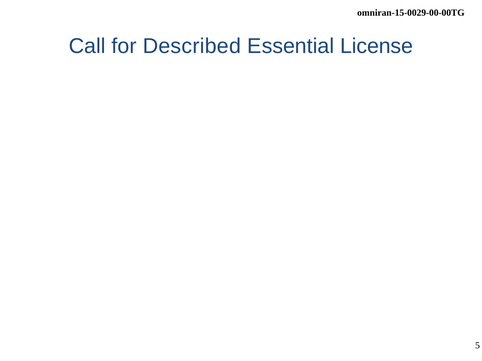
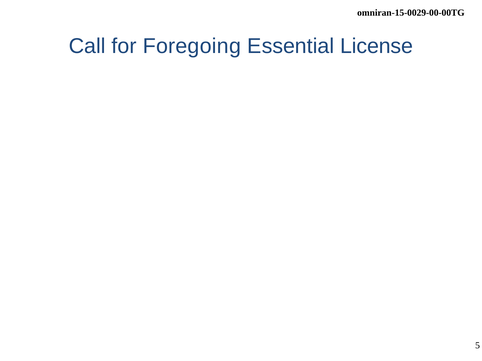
Described: Described -> Foregoing (192, 46)
